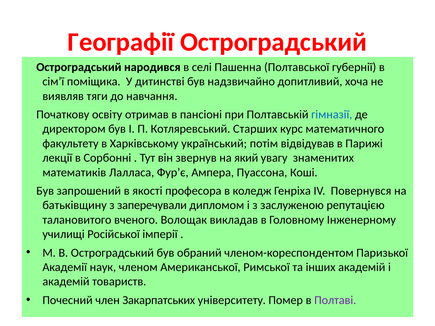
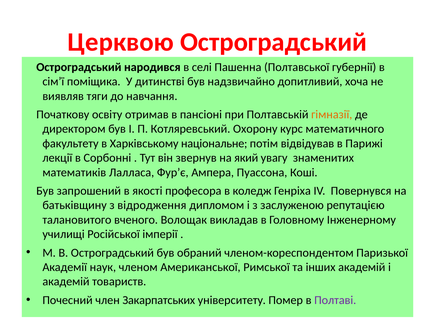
Географії: Географії -> Церквою (121, 42)
гімназії colour: blue -> orange (332, 115)
Старших: Старших -> Охорону (255, 129)
український: український -> національне (214, 144)
заперечували: заперечували -> відродження (152, 205)
